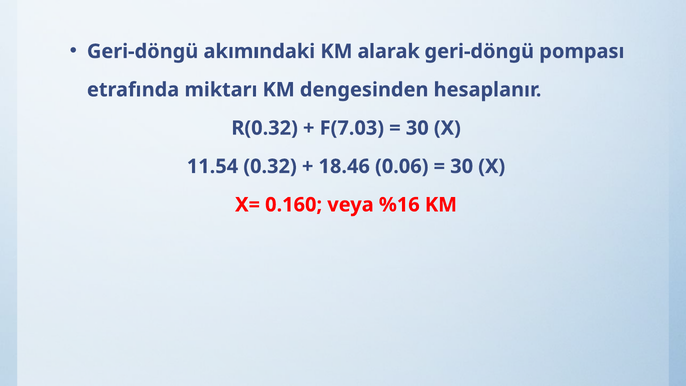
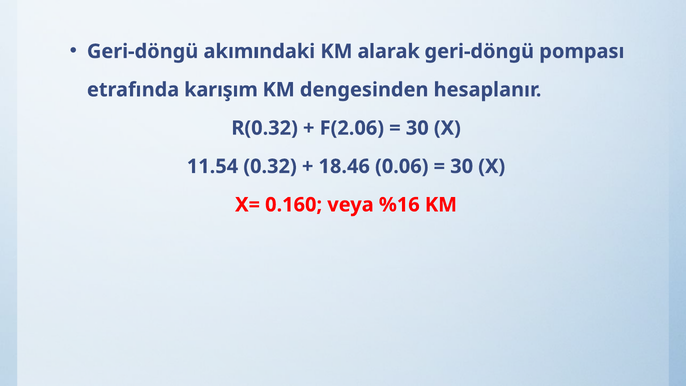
miktarı: miktarı -> karışım (221, 90)
F(7.03: F(7.03 -> F(2.06 (352, 128)
